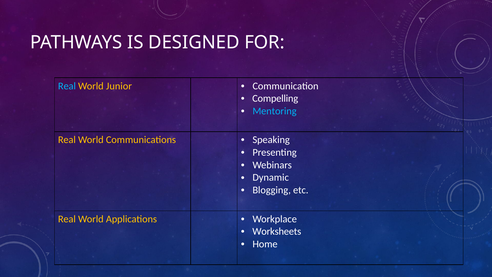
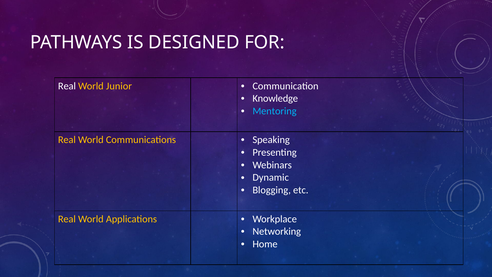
Real colour: light blue -> white (67, 86)
Compelling: Compelling -> Knowledge (275, 98)
Worksheets: Worksheets -> Networking (277, 231)
